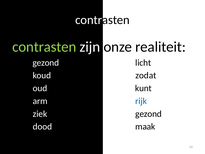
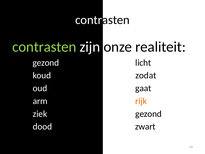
kunt: kunt -> gaat (143, 88)
rijk colour: blue -> orange (141, 101)
maak: maak -> zwart (145, 126)
